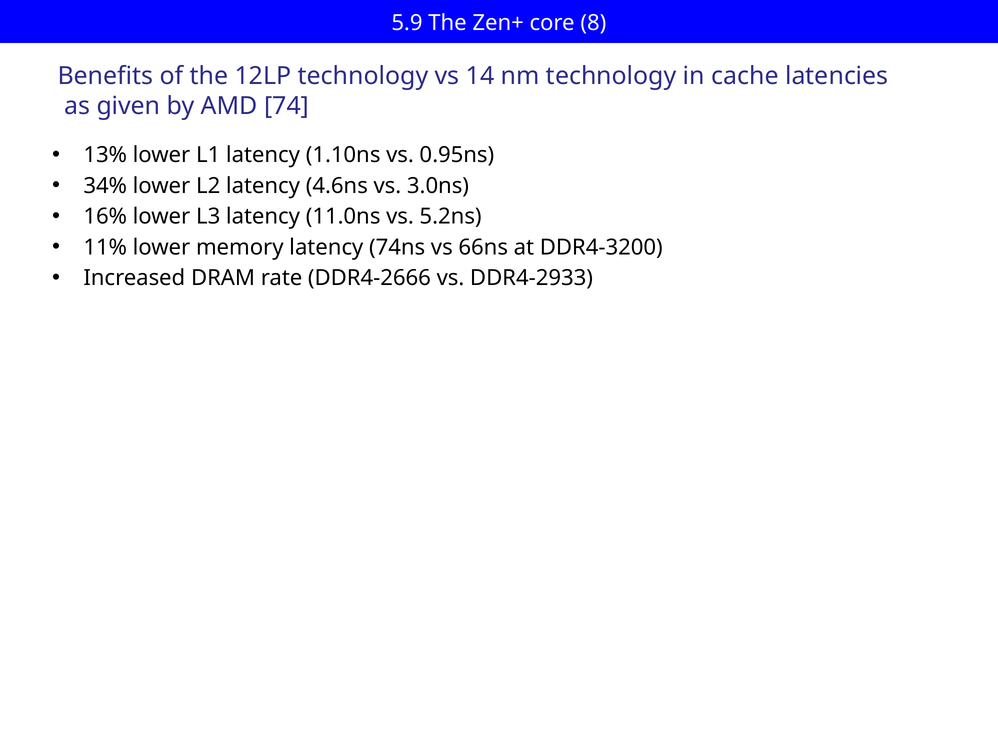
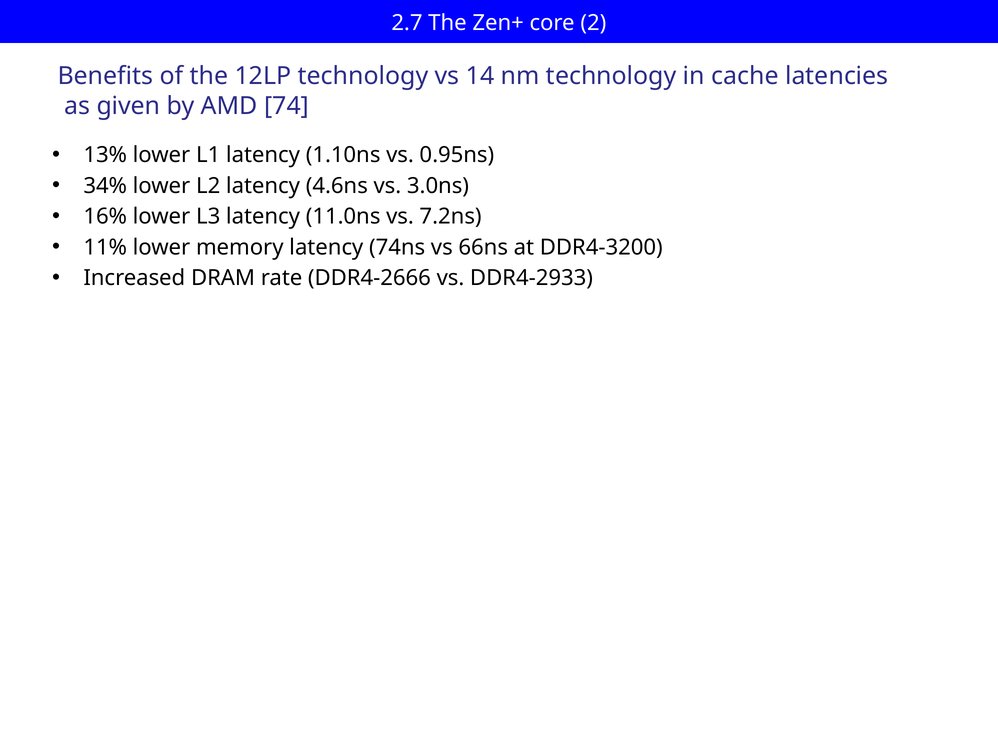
5.9: 5.9 -> 2.7 (407, 23)
8: 8 -> 2 (593, 23)
5.2ns: 5.2ns -> 7.2ns (451, 217)
